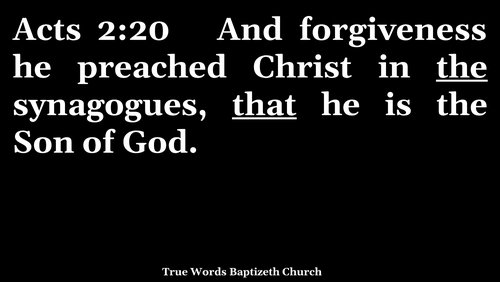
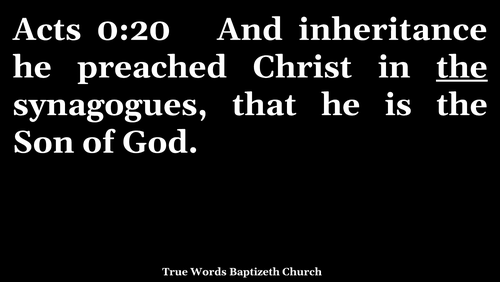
2:20: 2:20 -> 0:20 (134, 29)
forgiveness: forgiveness -> inheritance (393, 29)
that underline: present -> none (264, 104)
